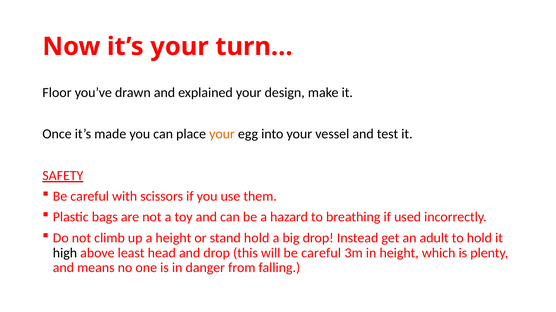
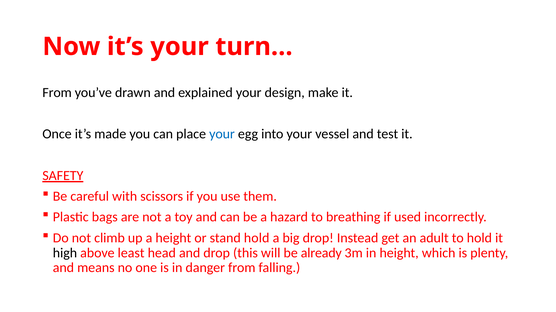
Floor: Floor -> From (57, 93)
your colour: orange -> blue (222, 134)
will be careful: careful -> already (321, 253)
